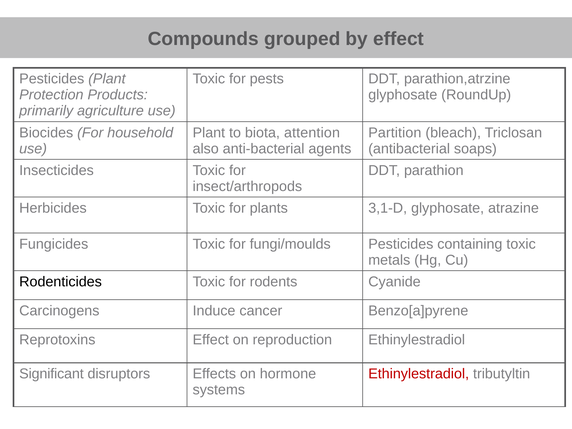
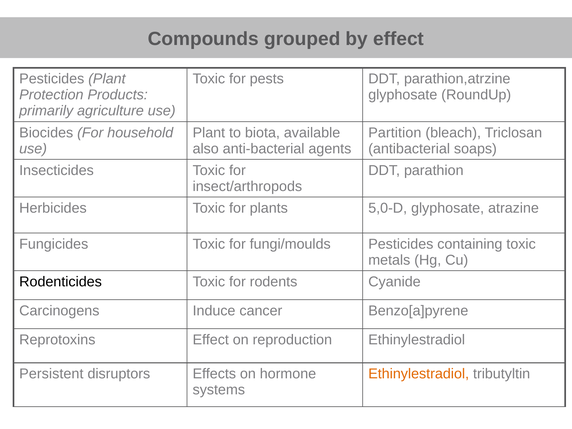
attention: attention -> available (312, 133)
3,1-D: 3,1-D -> 5,0-D (388, 208)
Significant: Significant -> Persistent (51, 374)
Ethinylestradiol colour: red -> orange (419, 374)
